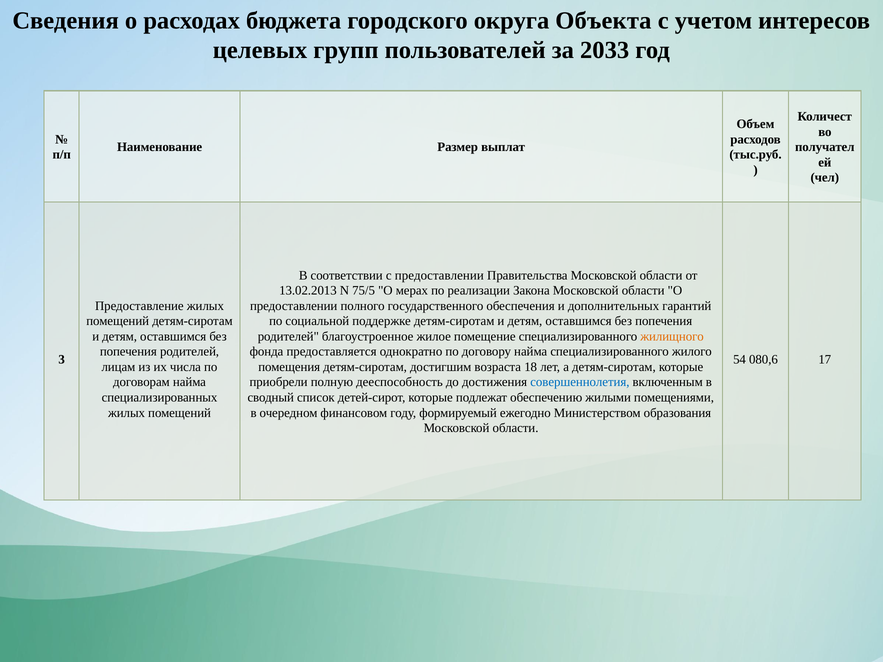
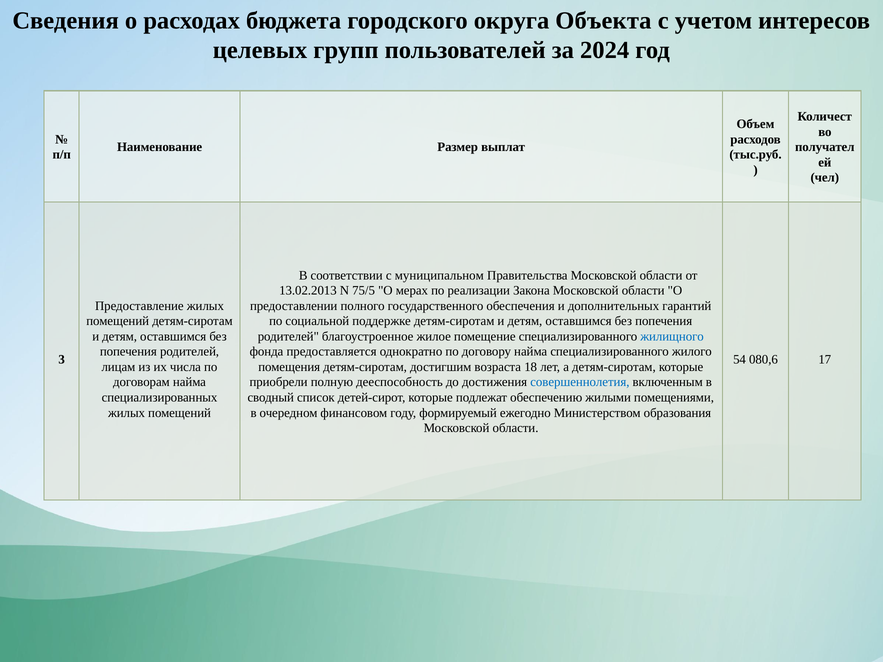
2033: 2033 -> 2024 (605, 50)
с предоставлении: предоставлении -> муниципальном (439, 276)
жилищного colour: orange -> blue (672, 337)
